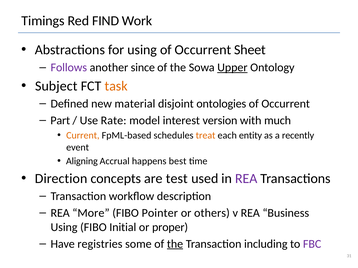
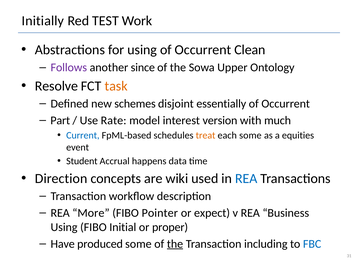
Timings: Timings -> Initially (43, 21)
FIND: FIND -> TEST (106, 21)
Sheet: Sheet -> Clean (250, 50)
Upper underline: present -> none (232, 68)
Subject: Subject -> Resolve (56, 86)
material: material -> schemes (135, 104)
ontologies: ontologies -> essentially (221, 104)
Current colour: orange -> blue (83, 136)
each entity: entity -> some (250, 136)
recently: recently -> equities (298, 136)
Aligning: Aligning -> Student (82, 161)
best: best -> data (178, 161)
test: test -> wiki (177, 179)
REA colour: purple -> blue (246, 179)
others: others -> expect (212, 213)
registries: registries -> produced (100, 244)
FBC colour: purple -> blue (312, 244)
